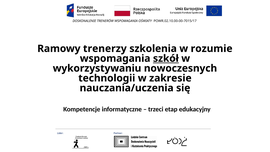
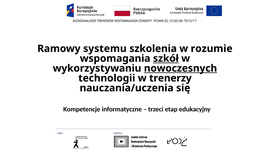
trenerzy: trenerzy -> systemu (105, 49)
nowoczesnych underline: none -> present (181, 68)
zakresie: zakresie -> trenerzy (170, 78)
